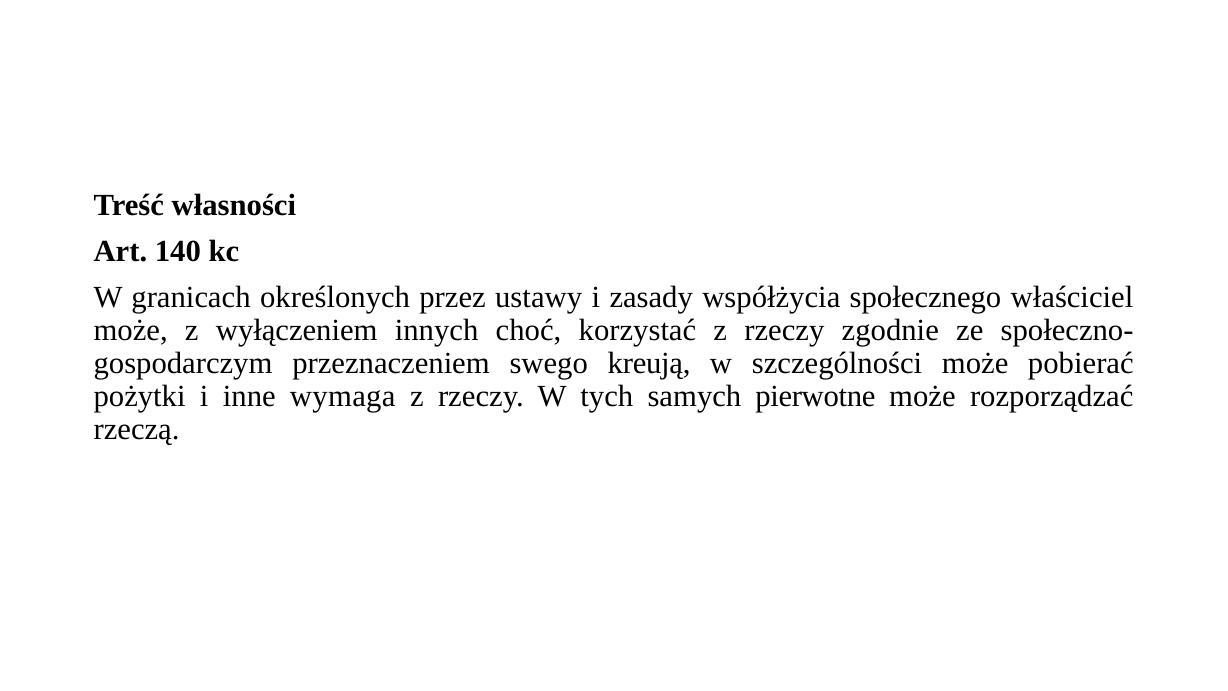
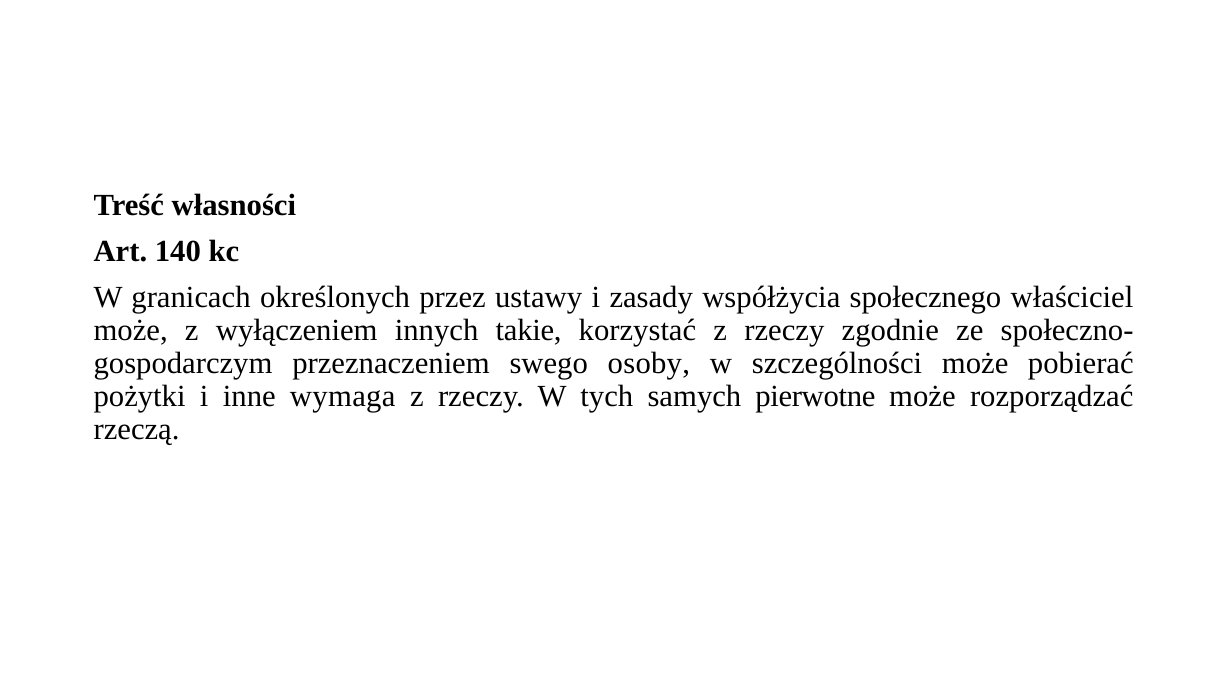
choć: choć -> takie (529, 330)
kreują: kreują -> osoby (649, 363)
